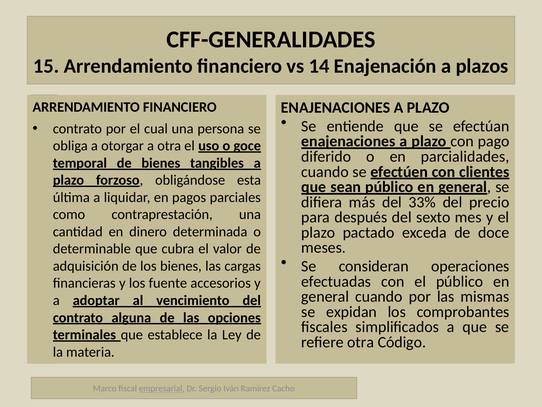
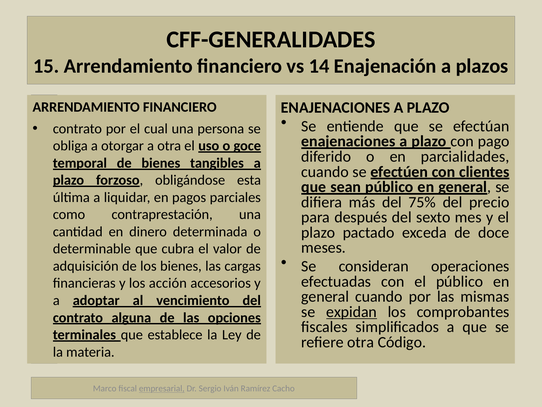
33%: 33% -> 75% (422, 202)
fuente: fuente -> acción (168, 283)
expidan underline: none -> present (352, 311)
